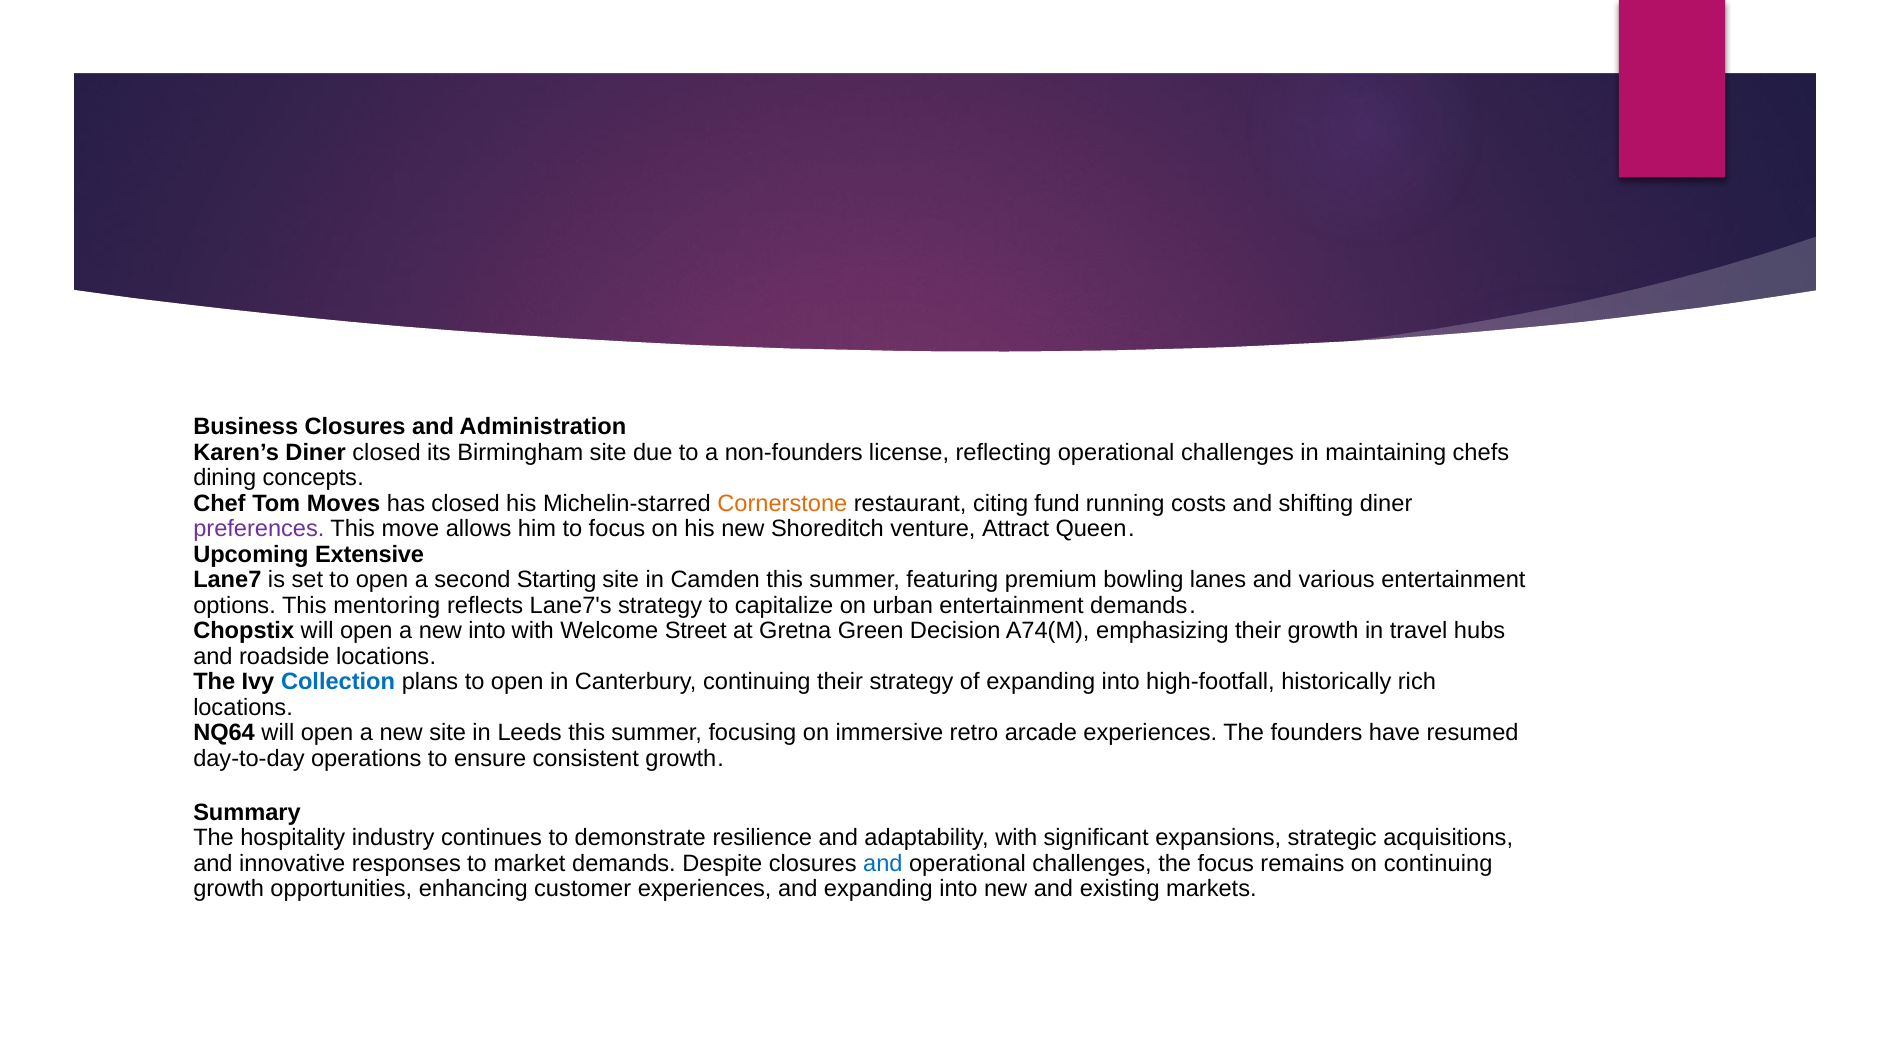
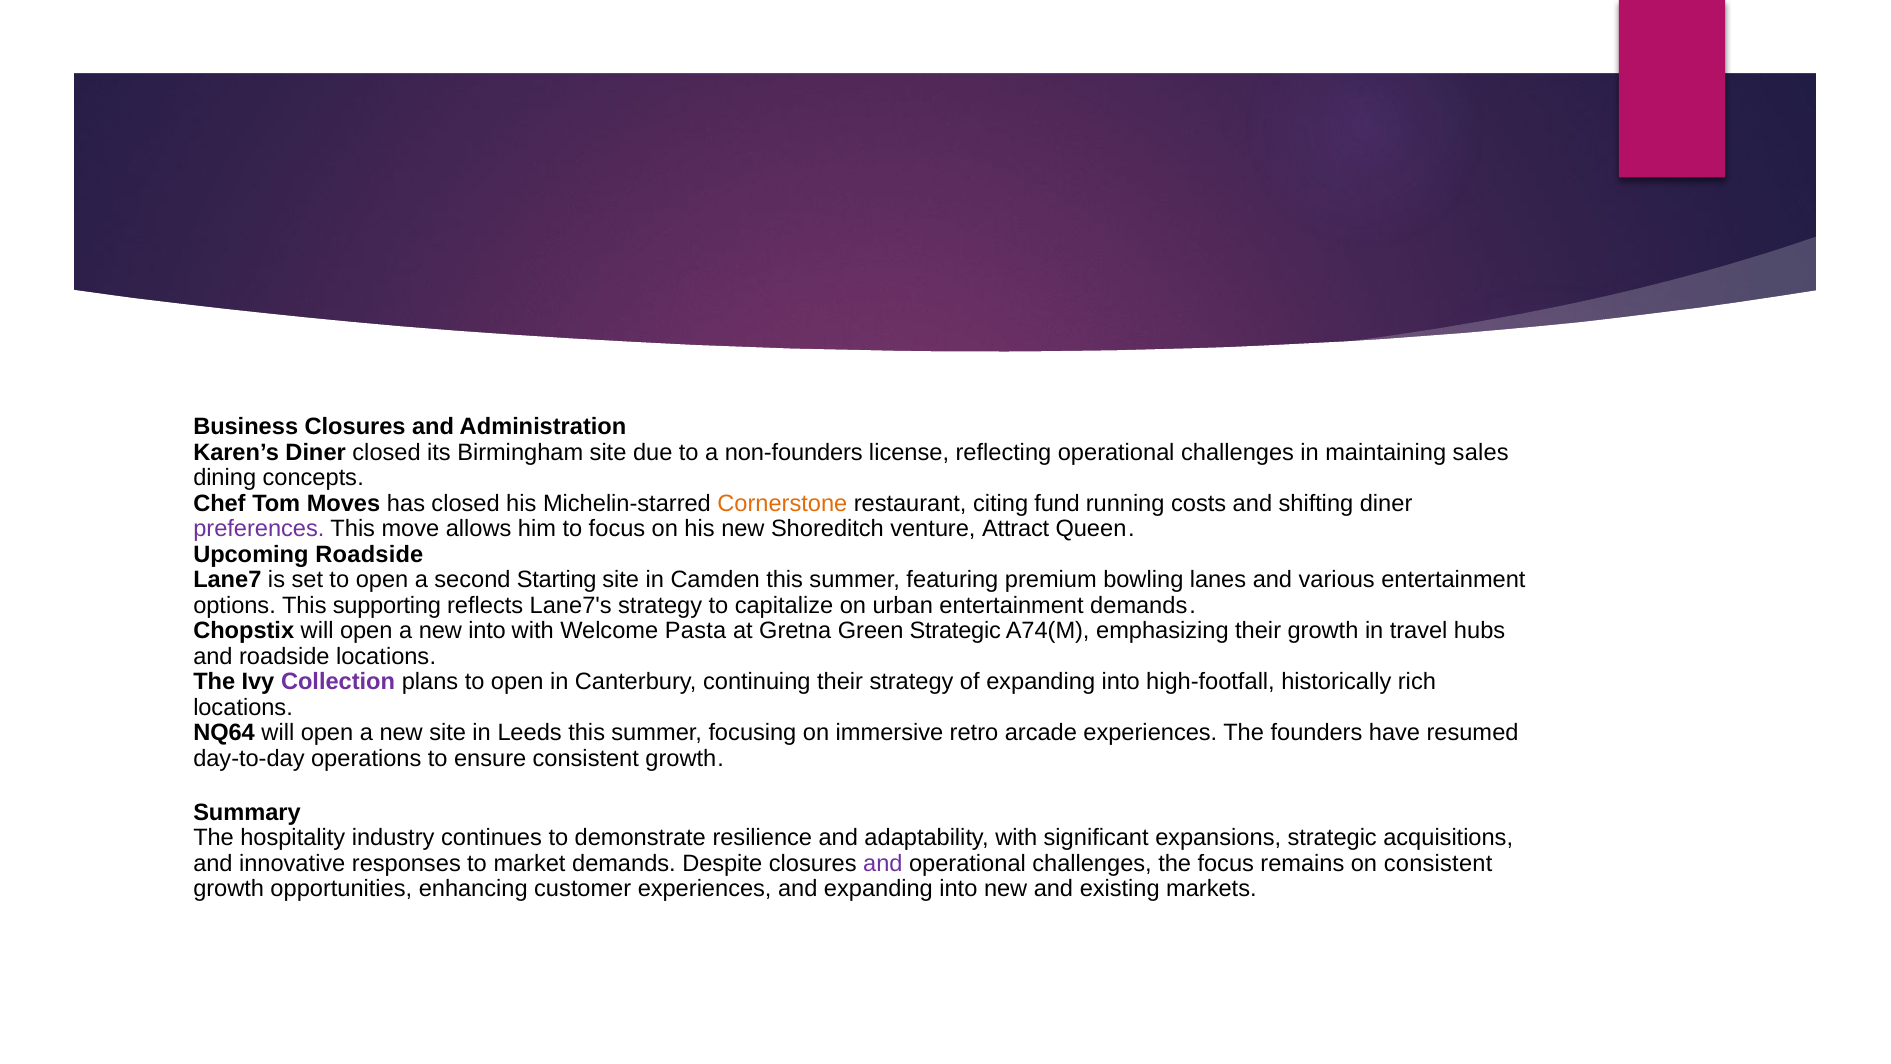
chefs: chefs -> sales (1481, 452)
Upcoming Extensive: Extensive -> Roadside (369, 554)
mentoring: mentoring -> supporting (387, 605)
Street: Street -> Pasta (696, 631)
Green Decision: Decision -> Strategic (955, 631)
Collection colour: blue -> purple (338, 682)
and colour: blue -> purple (883, 863)
on continuing: continuing -> consistent (1438, 863)
